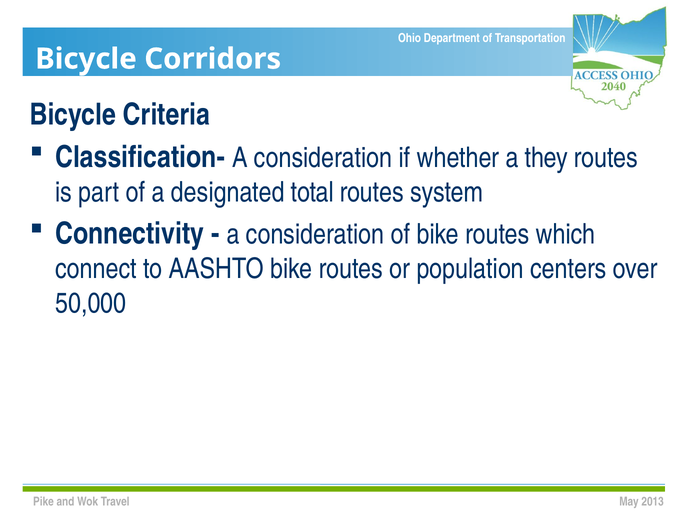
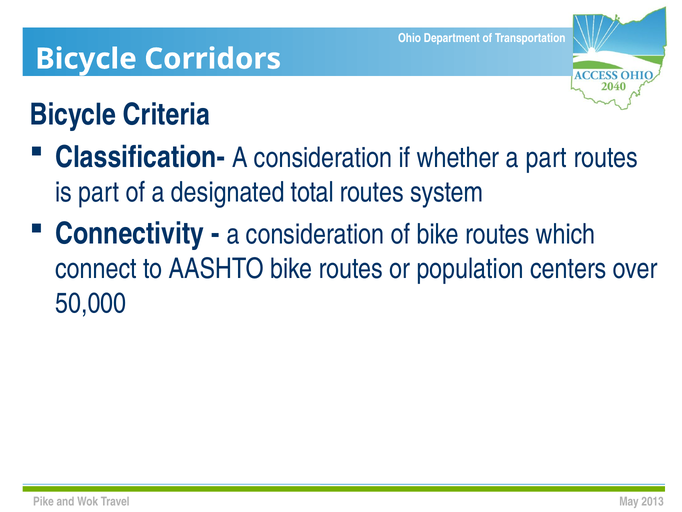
a they: they -> part (546, 158)
